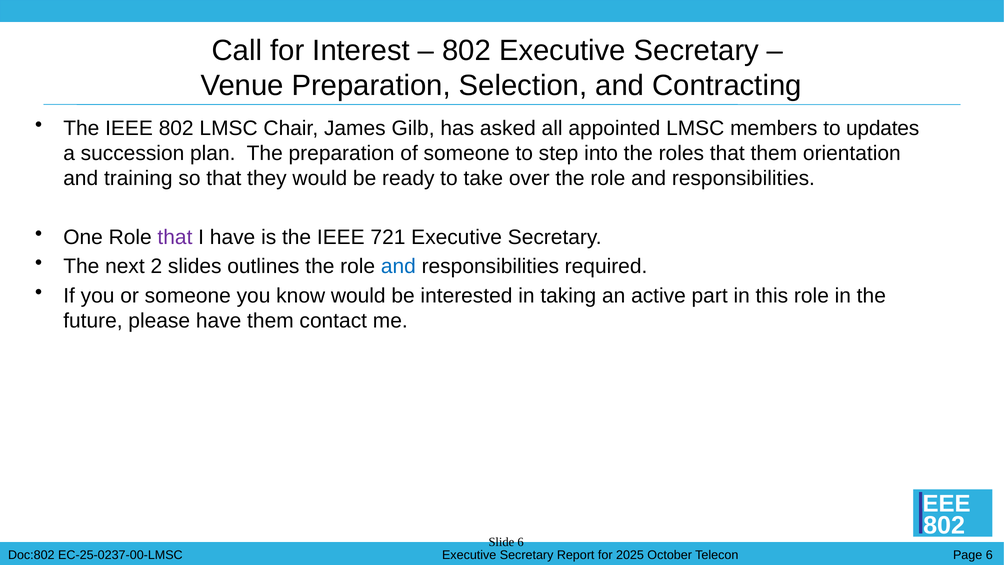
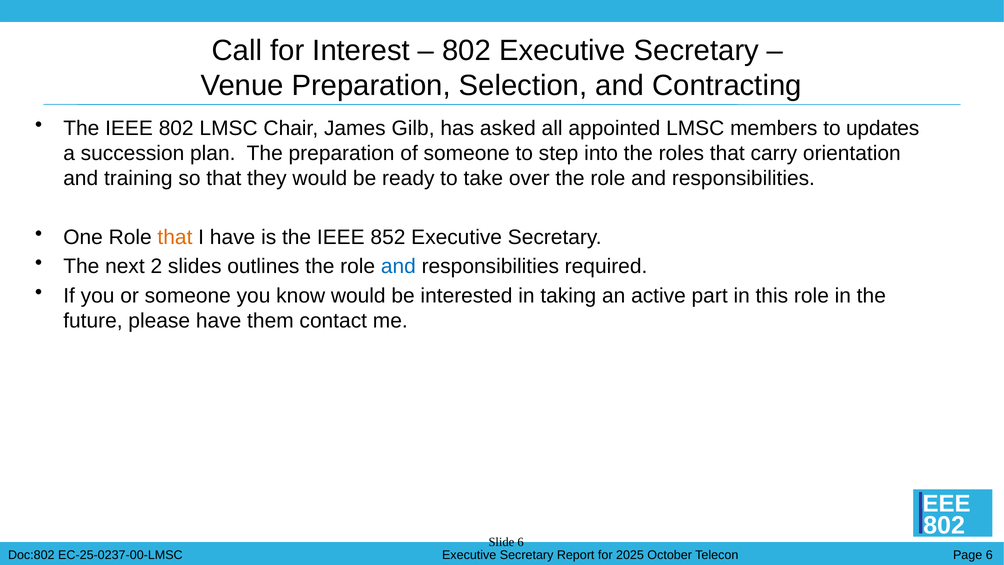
that them: them -> carry (774, 153)
that colour: purple -> orange (175, 237)
721: 721 -> 852 (388, 237)
